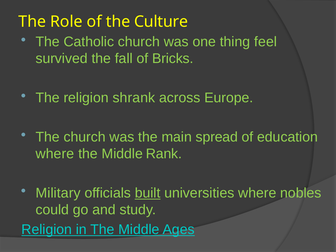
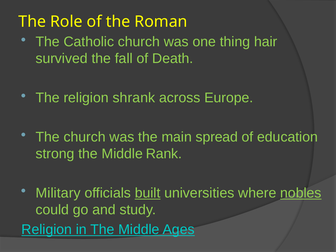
Culture: Culture -> Roman (161, 22)
feel: feel -> hair (266, 42)
Bricks: Bricks -> Death (173, 59)
where: where -> strong (55, 154)
nobles underline: none -> present (301, 193)
